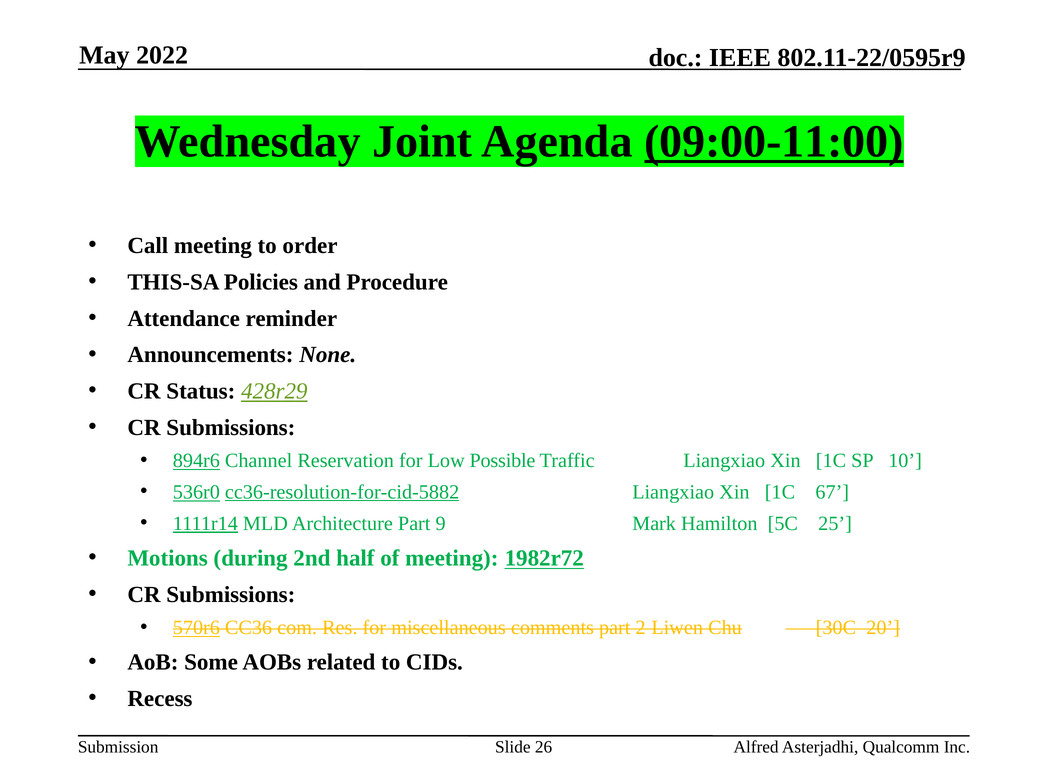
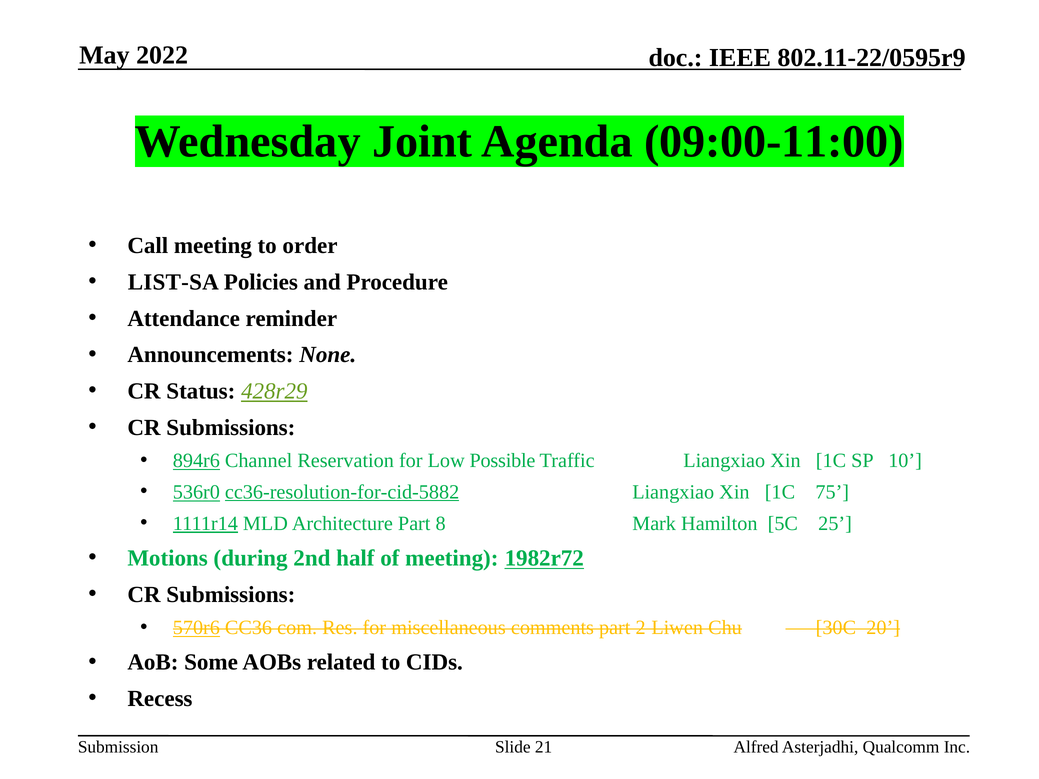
09:00-11:00 underline: present -> none (774, 142)
THIS-SA: THIS-SA -> LIST-SA (173, 282)
67: 67 -> 75 (832, 492)
9: 9 -> 8 (441, 524)
26: 26 -> 21 (544, 747)
